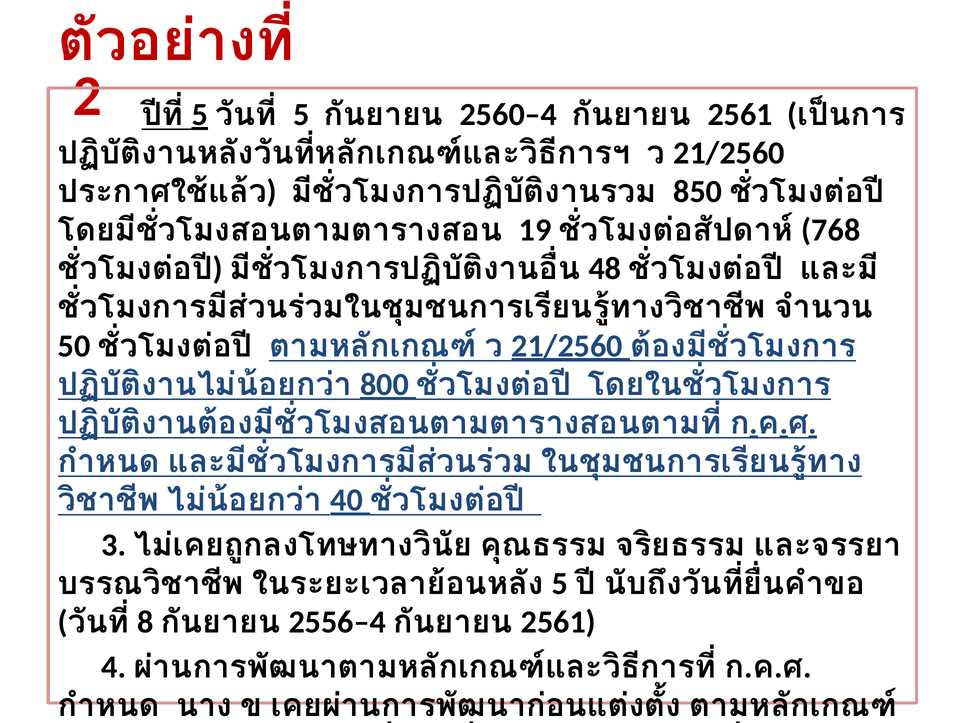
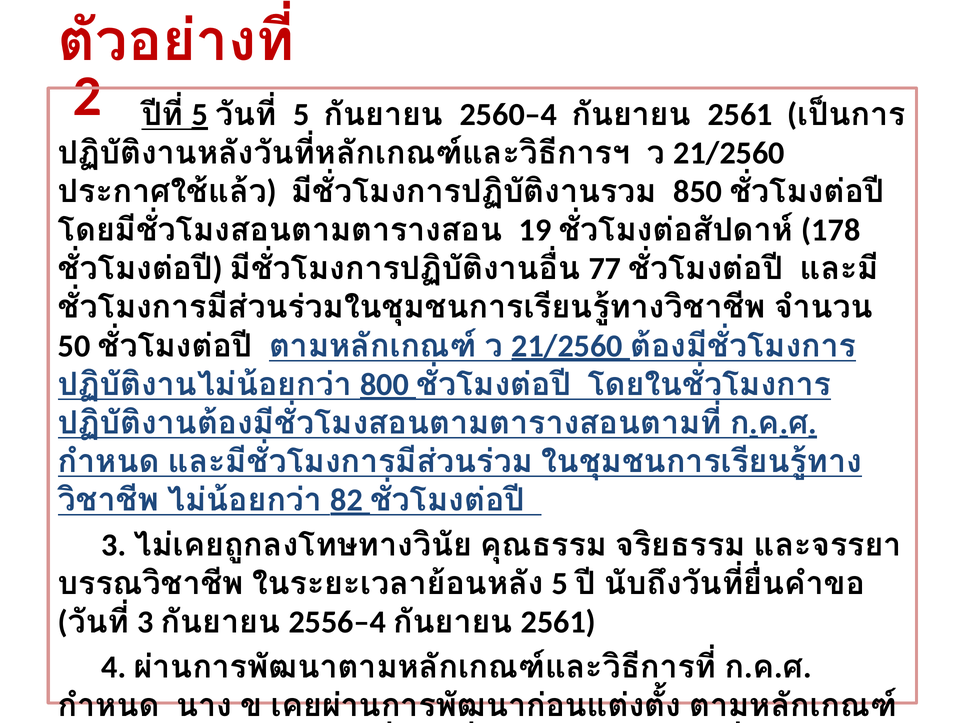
768: 768 -> 178 (831, 230)
48: 48 -> 77 (605, 269)
40: 40 -> 82 (347, 501)
8: 8 -> 3 (146, 623)
